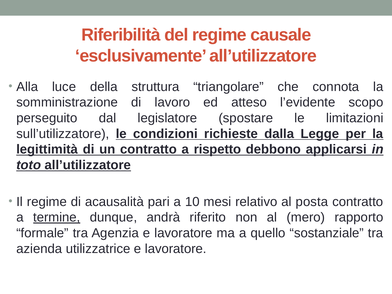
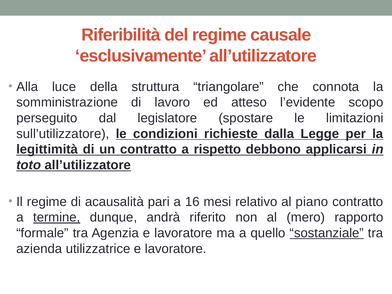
10: 10 -> 16 (192, 202)
posta: posta -> piano (312, 202)
sostanziale underline: none -> present (327, 233)
